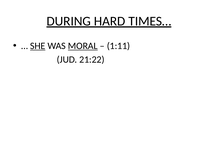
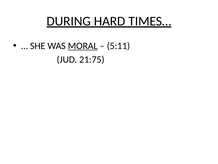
SHE underline: present -> none (38, 46)
1:11: 1:11 -> 5:11 (118, 46)
21:22: 21:22 -> 21:75 (92, 59)
